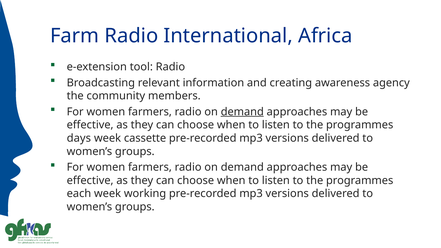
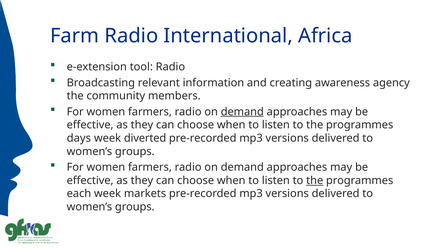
cassette: cassette -> diverted (145, 138)
the underline: none -> present (315, 180)
working: working -> markets (145, 194)
